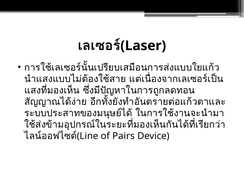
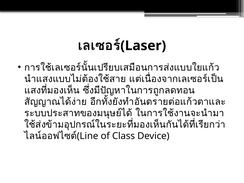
Pairs: Pairs -> Class (124, 136)
